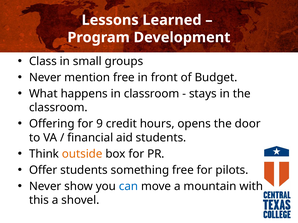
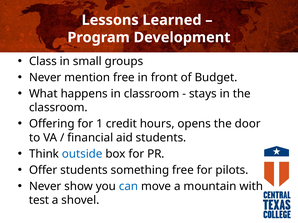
9: 9 -> 1 (100, 124)
outside colour: orange -> blue (82, 154)
this: this -> test (39, 201)
